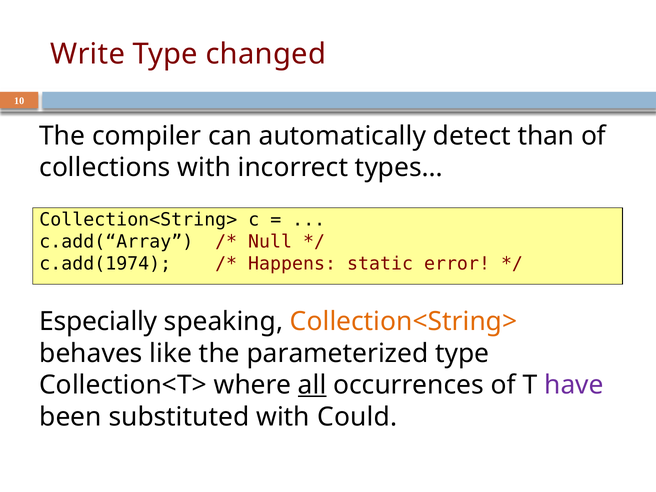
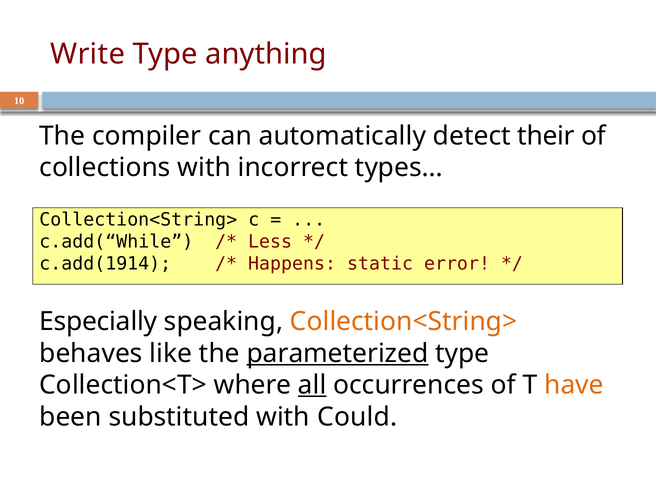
changed: changed -> anything (266, 54)
than: than -> their (546, 136)
c.add(“Array: c.add(“Array -> c.add(“While (116, 242)
Null: Null -> Less (270, 242)
c.add(1974: c.add(1974 -> c.add(1914 (105, 264)
parameterized underline: none -> present (337, 353)
have colour: purple -> orange (574, 385)
